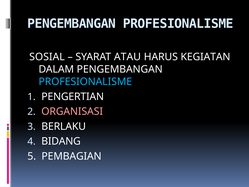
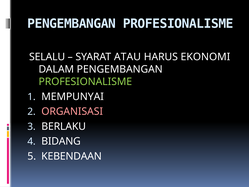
SOSIAL: SOSIAL -> SELALU (47, 57)
KEGIATAN: KEGIATAN -> EKONOMI (205, 57)
PROFESIONALISME colour: light blue -> light green (85, 82)
PENGERTIAN: PENGERTIAN -> MEMPUNYAI (73, 97)
PEMBAGIAN: PEMBAGIAN -> KEBENDAAN (72, 156)
